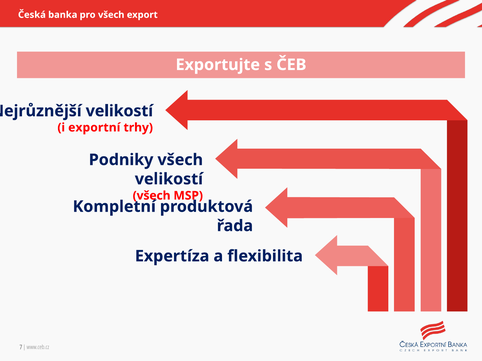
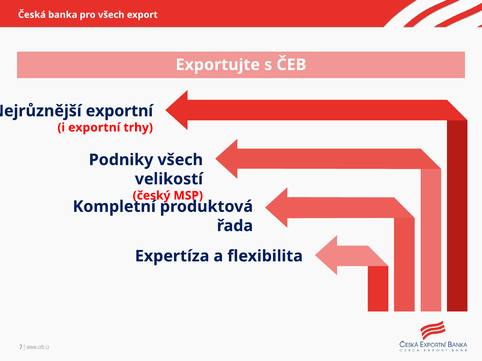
velikostí: velikostí -> exportní (119, 111)
všech: všech -> český (152, 196)
